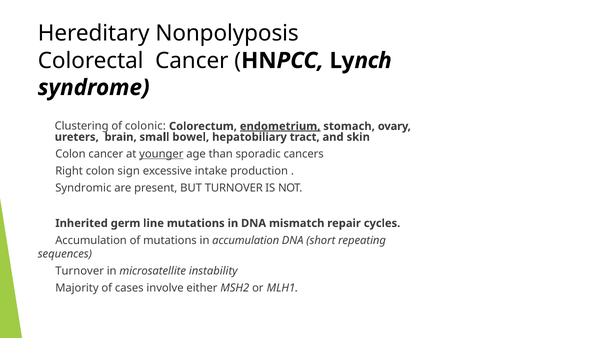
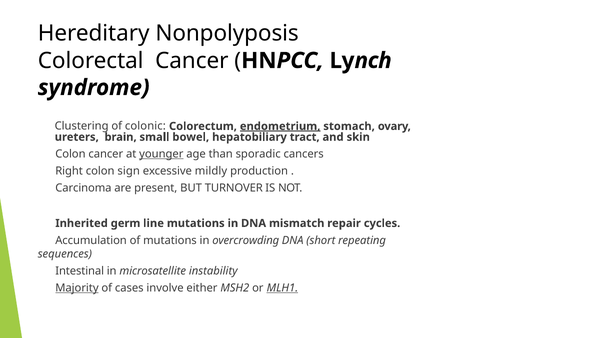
intake: intake -> mildly (211, 171)
Syndromic: Syndromic -> Carcinoma (83, 188)
in accumulation: accumulation -> overcrowding (246, 240)
Turnover: Turnover -> Intestinal (80, 270)
Majority underline: none -> present (77, 288)
MLH1 underline: none -> present (282, 288)
